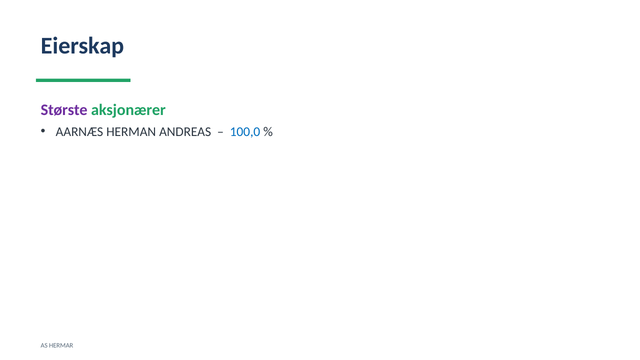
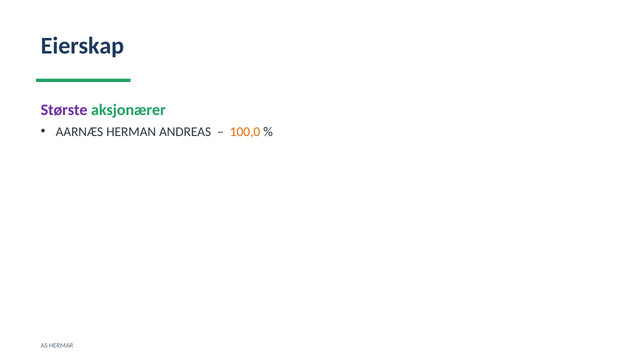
100,0 colour: blue -> orange (245, 132)
